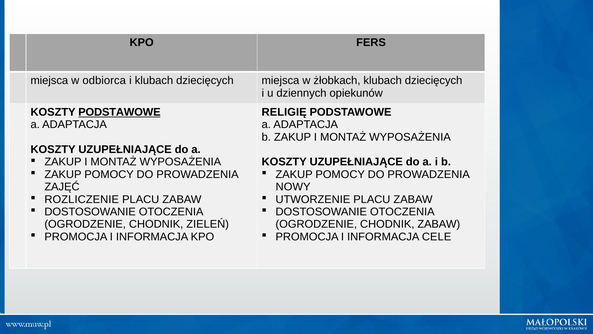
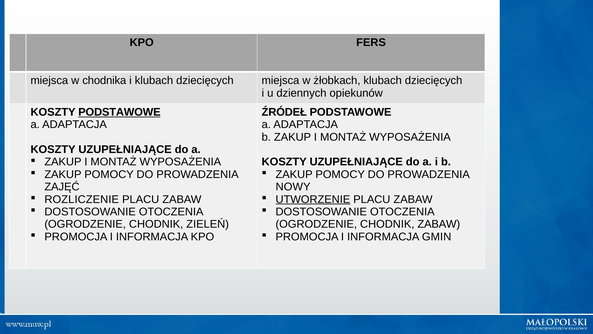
odbiorca: odbiorca -> chodnika (104, 80)
RELIGIĘ: RELIGIĘ -> ŹRÓDEŁ (284, 112)
UTWORZENIE underline: none -> present (313, 199)
CELE: CELE -> GMIN (437, 236)
